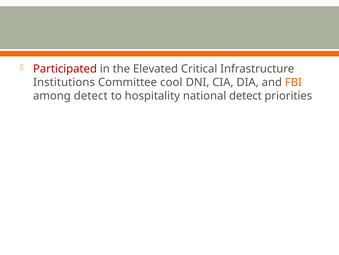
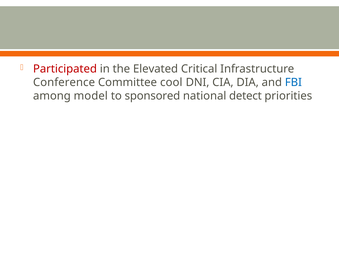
Institutions: Institutions -> Conference (64, 82)
FBI colour: orange -> blue (293, 82)
among detect: detect -> model (91, 96)
hospitality: hospitality -> sponsored (152, 96)
